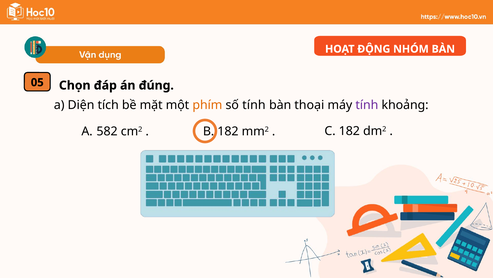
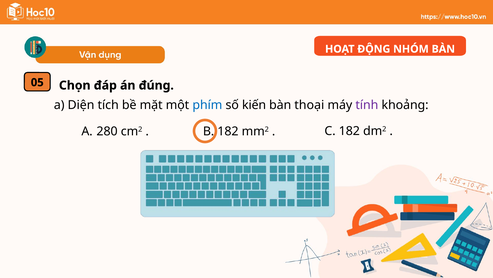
phím colour: orange -> blue (207, 105)
số tính: tính -> kiến (254, 105)
582: 582 -> 280 (107, 131)
